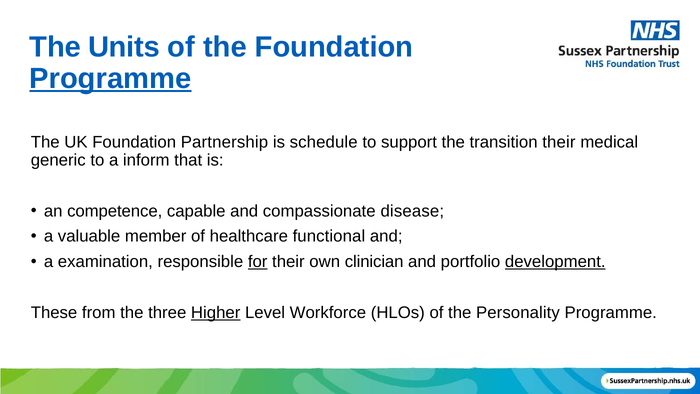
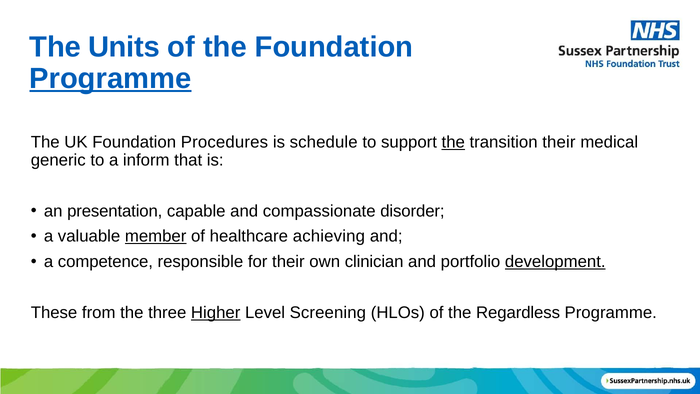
Partnership: Partnership -> Procedures (224, 142)
the underline: none -> present (453, 142)
competence: competence -> presentation (115, 211)
disease: disease -> disorder (412, 211)
member underline: none -> present (156, 236)
functional: functional -> achieving (329, 236)
examination: examination -> competence (105, 262)
for underline: present -> none (258, 262)
Workforce: Workforce -> Screening (328, 312)
Personality: Personality -> Regardless (518, 312)
